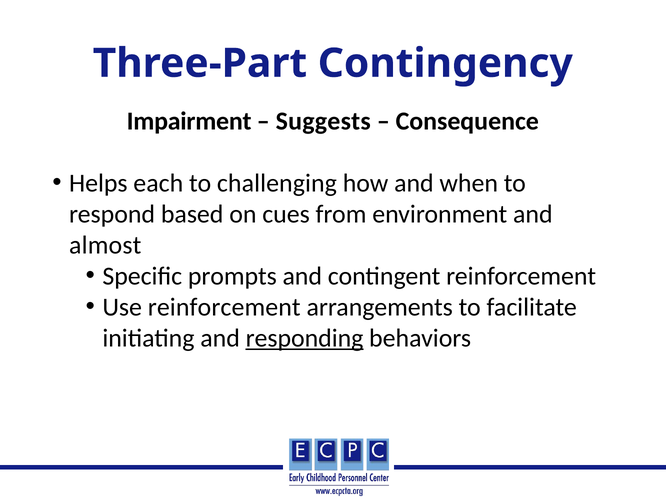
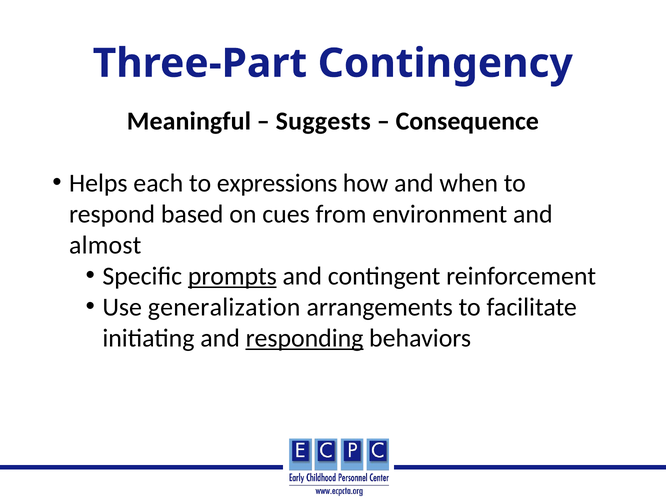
Impairment: Impairment -> Meaningful (189, 121)
challenging: challenging -> expressions (277, 183)
prompts underline: none -> present (232, 277)
Use reinforcement: reinforcement -> generalization (224, 308)
